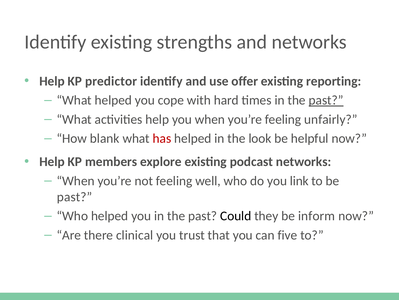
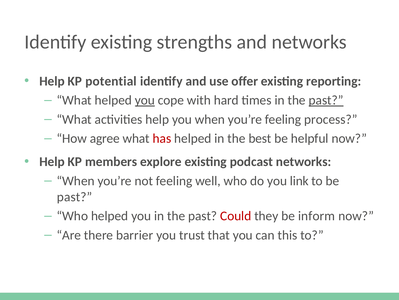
predictor: predictor -> potential (111, 81)
you underline: none -> present (145, 100)
unfairly: unfairly -> process (331, 119)
blank: blank -> agree (105, 138)
look: look -> best (260, 138)
Could colour: black -> red (236, 216)
clinical: clinical -> barrier (135, 235)
five: five -> this (287, 235)
